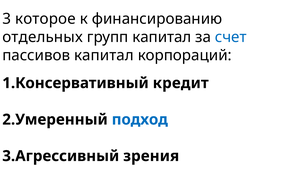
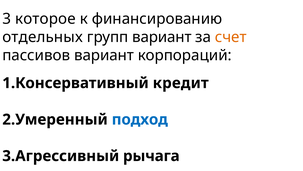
групп капитал: капитал -> вариант (162, 37)
счет colour: blue -> orange (231, 37)
пассивов капитал: капитал -> вариант (104, 55)
зрения: зрения -> рычага (151, 156)
